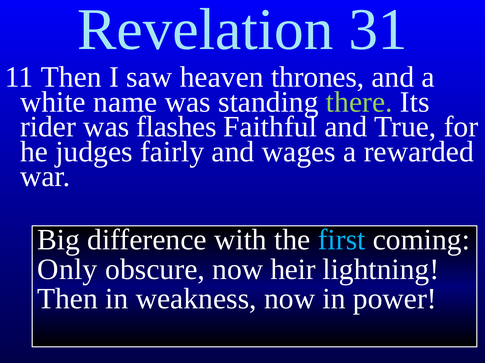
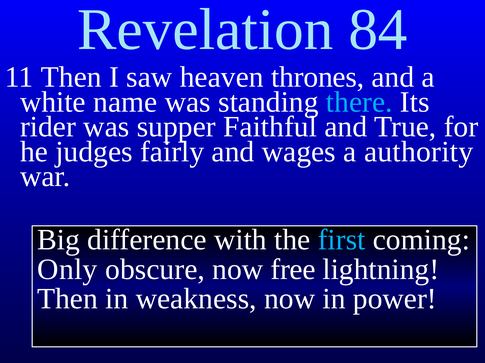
31: 31 -> 84 (378, 30)
there colour: light green -> light blue (359, 102)
flashes: flashes -> supper (176, 127)
rewarded: rewarded -> authority (419, 152)
heir: heir -> free (293, 270)
